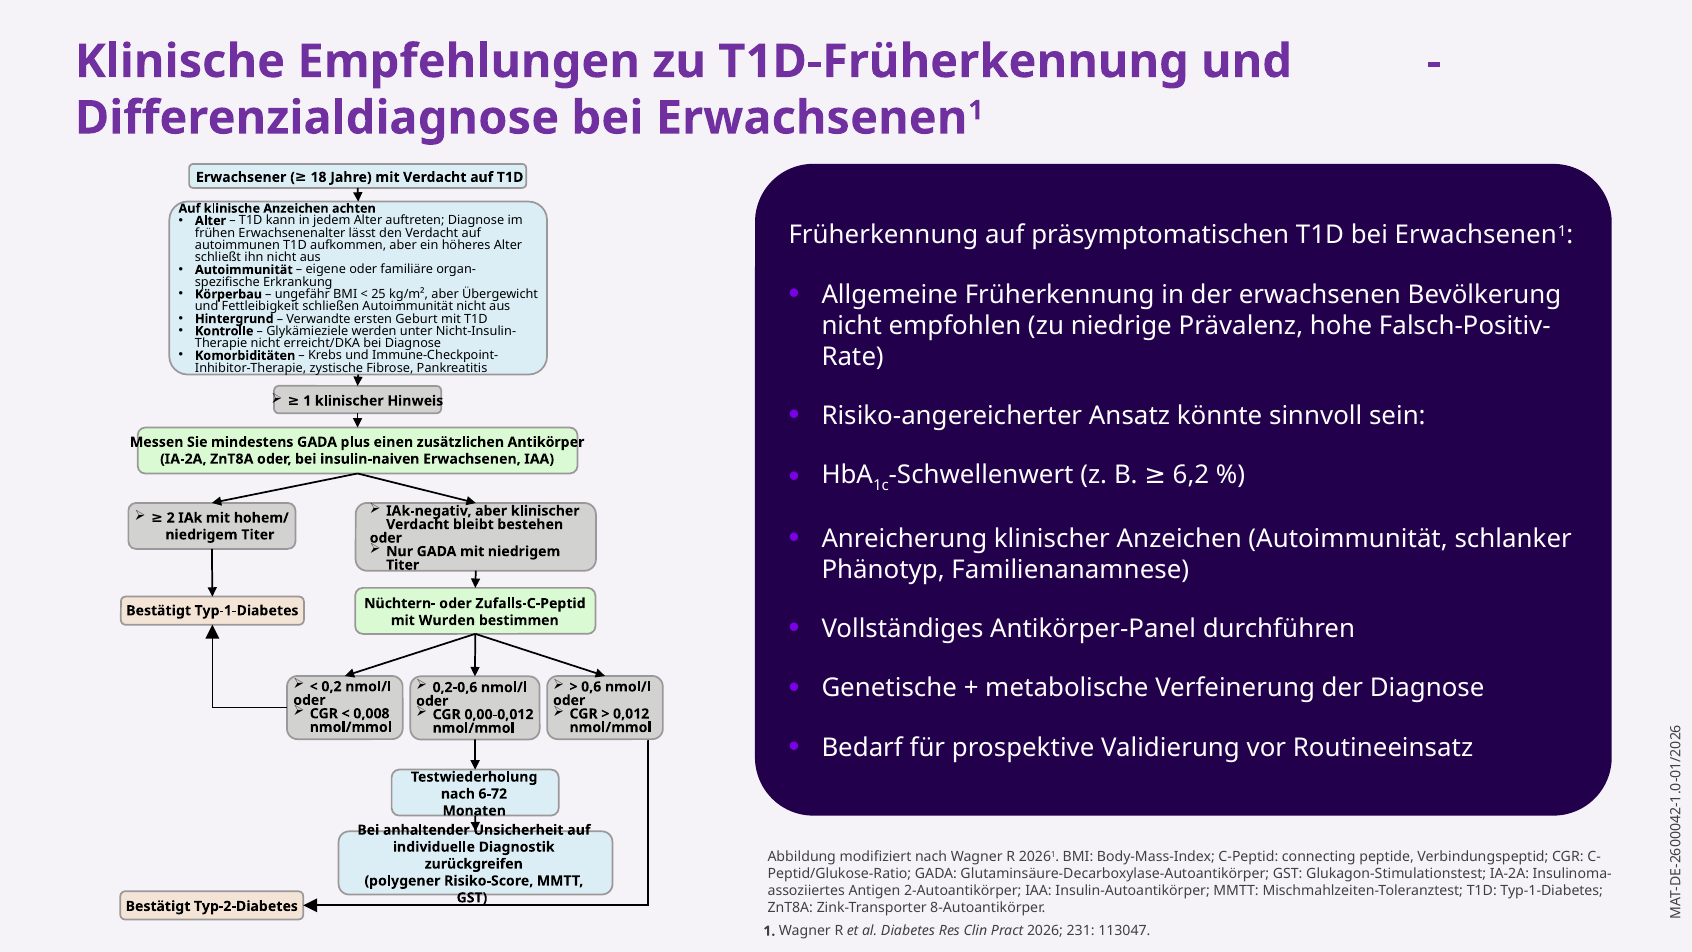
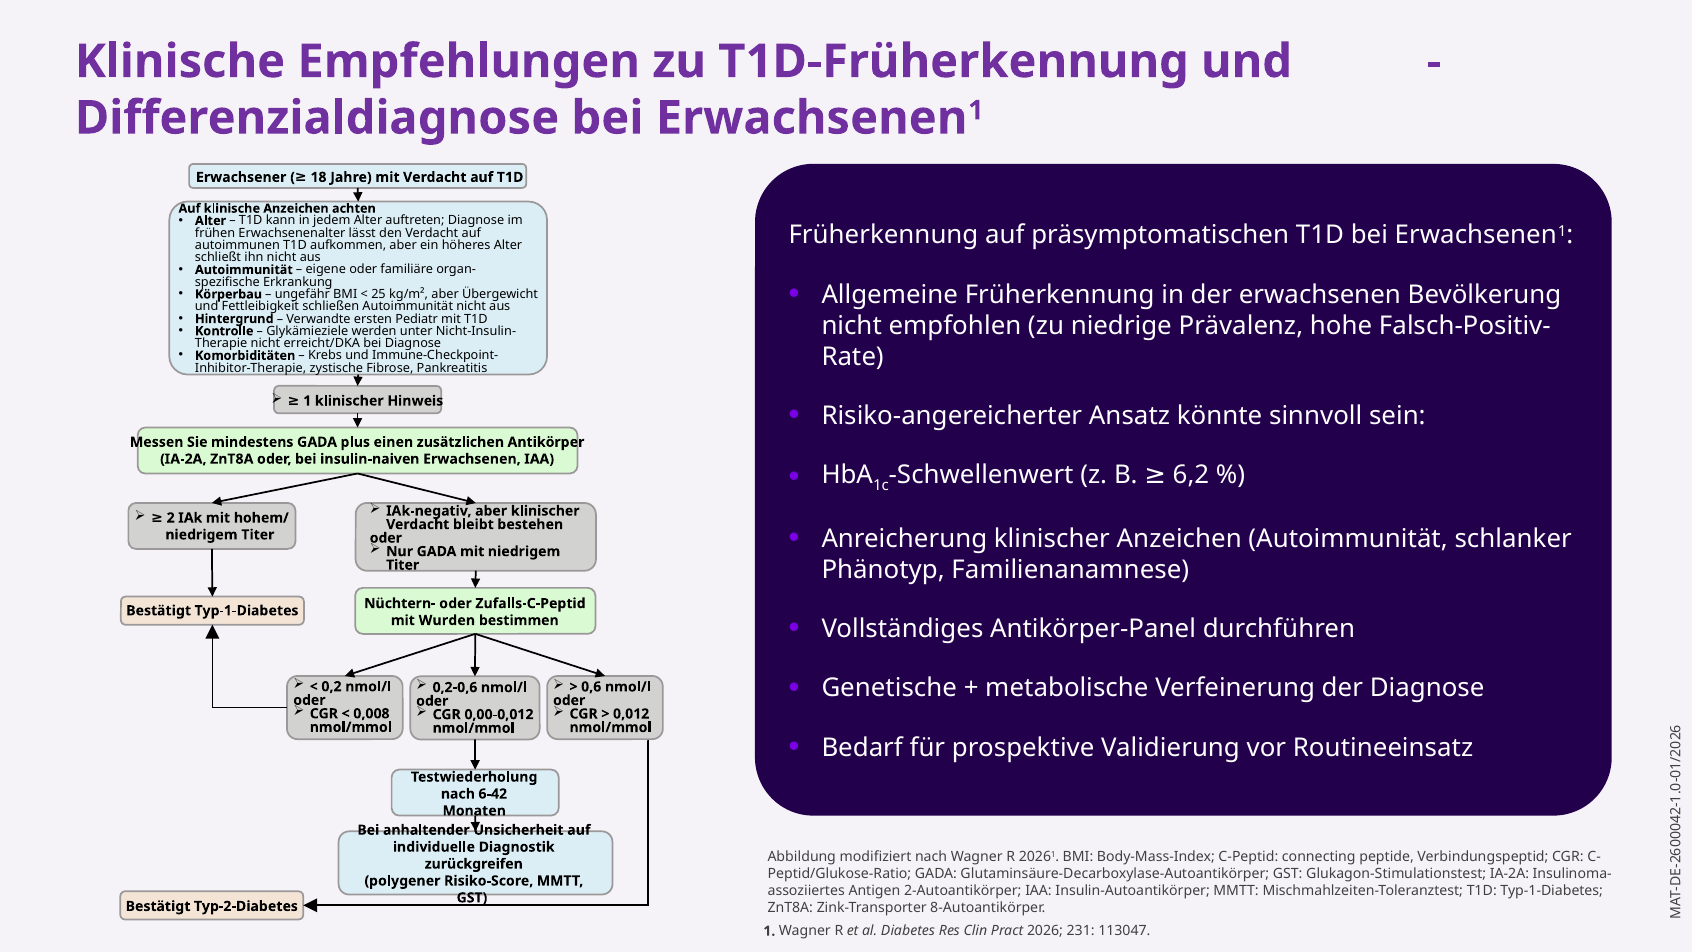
Geburt: Geburt -> Pediatr (417, 319)
6-72: 6-72 -> 6-42 (493, 794)
